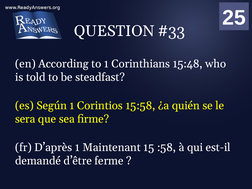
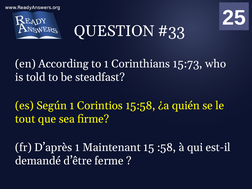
15:48: 15:48 -> 15:73 (188, 64)
sera: sera -> tout (25, 119)
